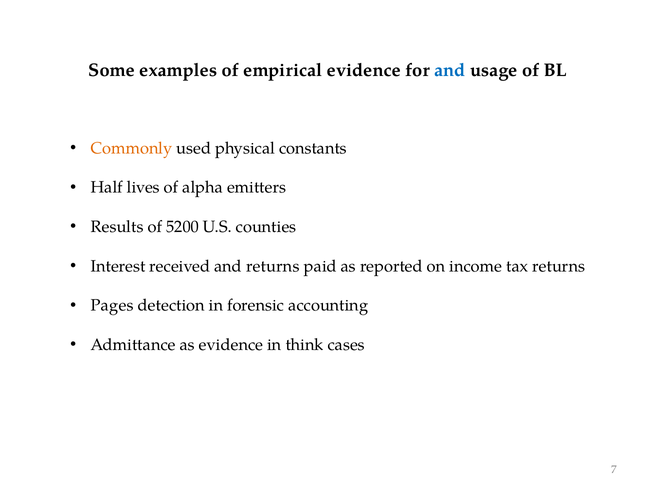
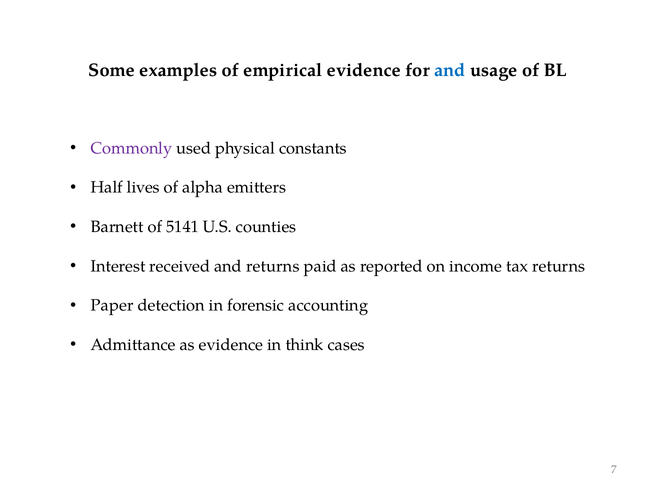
Commonly colour: orange -> purple (132, 148)
Results: Results -> Barnett (117, 227)
5200: 5200 -> 5141 (183, 227)
Pages: Pages -> Paper (112, 306)
